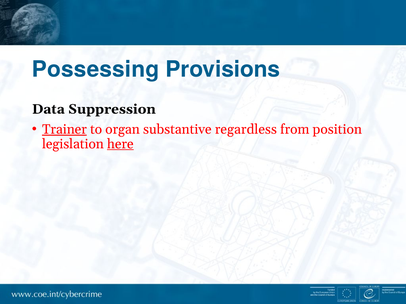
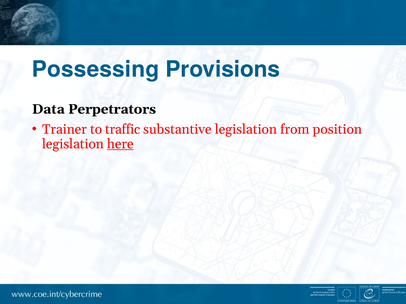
Suppression: Suppression -> Perpetrators (112, 109)
Trainer underline: present -> none (64, 130)
organ: organ -> traffic (123, 130)
substantive regardless: regardless -> legislation (246, 130)
